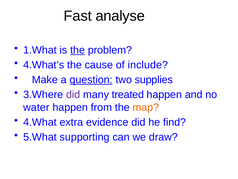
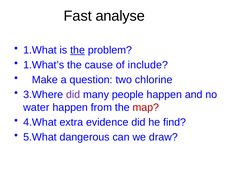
4.What’s: 4.What’s -> 1.What’s (44, 65)
question underline: present -> none (91, 80)
supplies: supplies -> chlorine (154, 80)
treated: treated -> people (128, 94)
map colour: orange -> red (146, 107)
supporting: supporting -> dangerous (85, 137)
